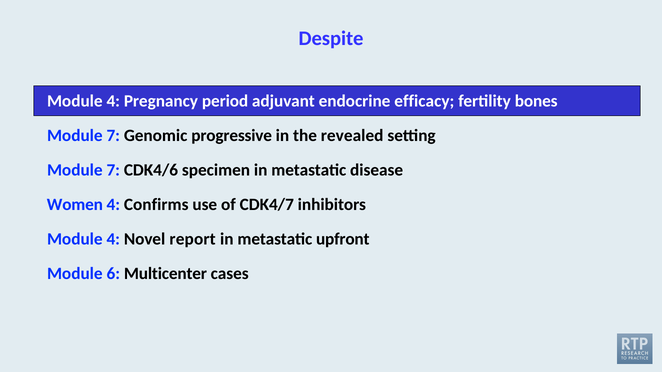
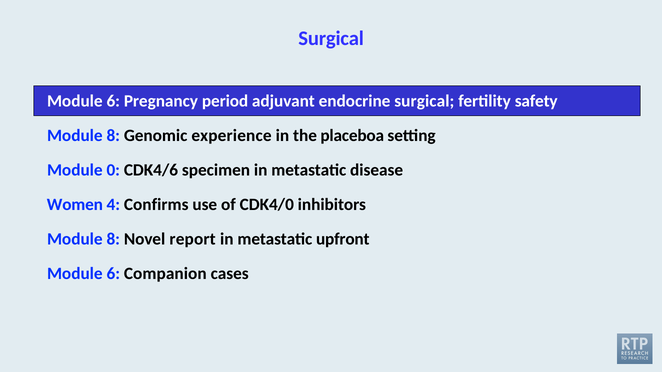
Despite: Despite -> Surgical (331, 38)
4: 4 -> 6 (113, 101)
endocrine efficacy: efficacy -> surgical (424, 101)
bones: bones -> safety (536, 101)
7: 7 -> 8 (113, 136)
progressive: progressive -> experience (231, 136)
revealed: revealed -> placeboa (352, 136)
7: 7 -> 0 (113, 170)
CDK4/7: CDK4/7 -> CDK4/0 (267, 205)
4: 4 -> 8 (113, 239)
Multicenter: Multicenter -> Companion (165, 274)
